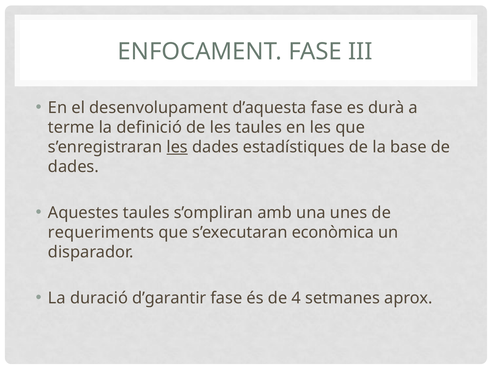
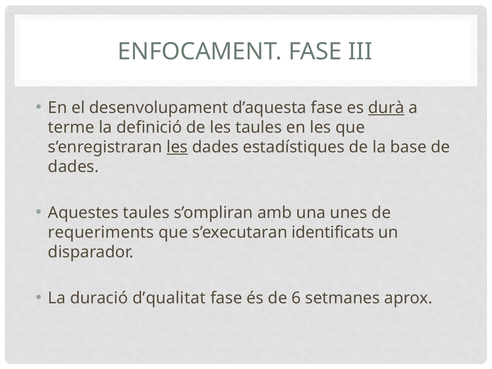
durà underline: none -> present (386, 108)
econòmica: econòmica -> identificats (333, 232)
d’garantir: d’garantir -> d’qualitat (169, 298)
4: 4 -> 6 (296, 298)
